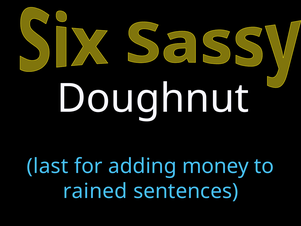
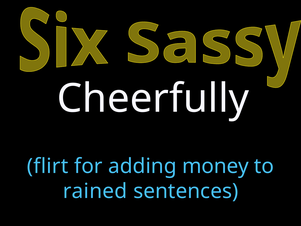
Doughnut: Doughnut -> Cheerfully (153, 99)
last: last -> flirt (48, 166)
